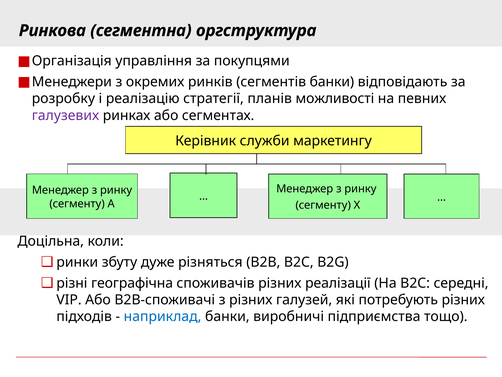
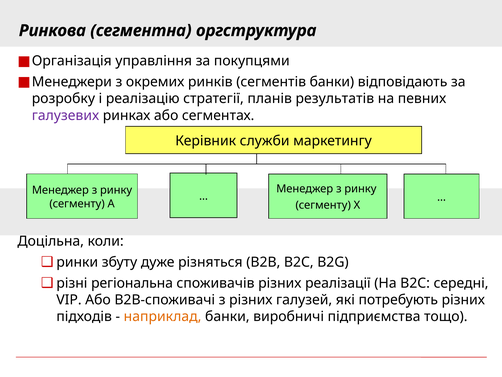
можливості: можливості -> результатів (335, 99)
географічна: географічна -> регіональна (132, 283)
наприклад colour: blue -> orange (163, 316)
